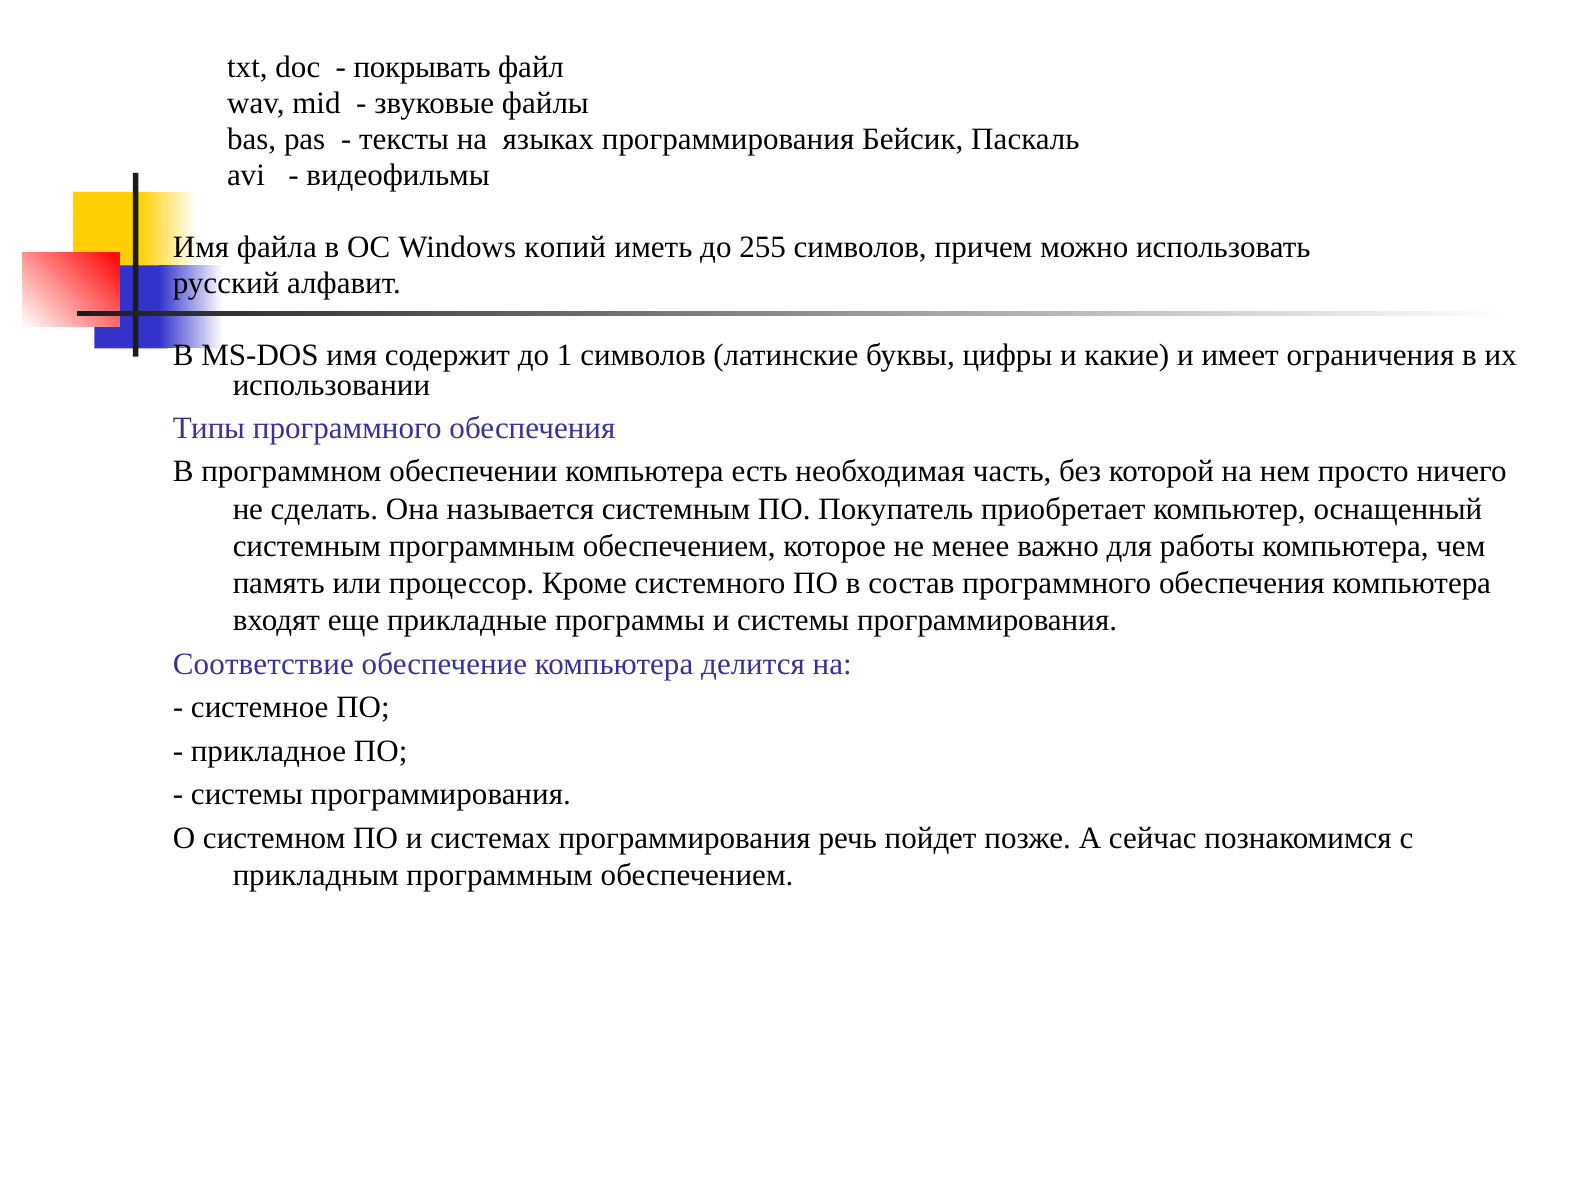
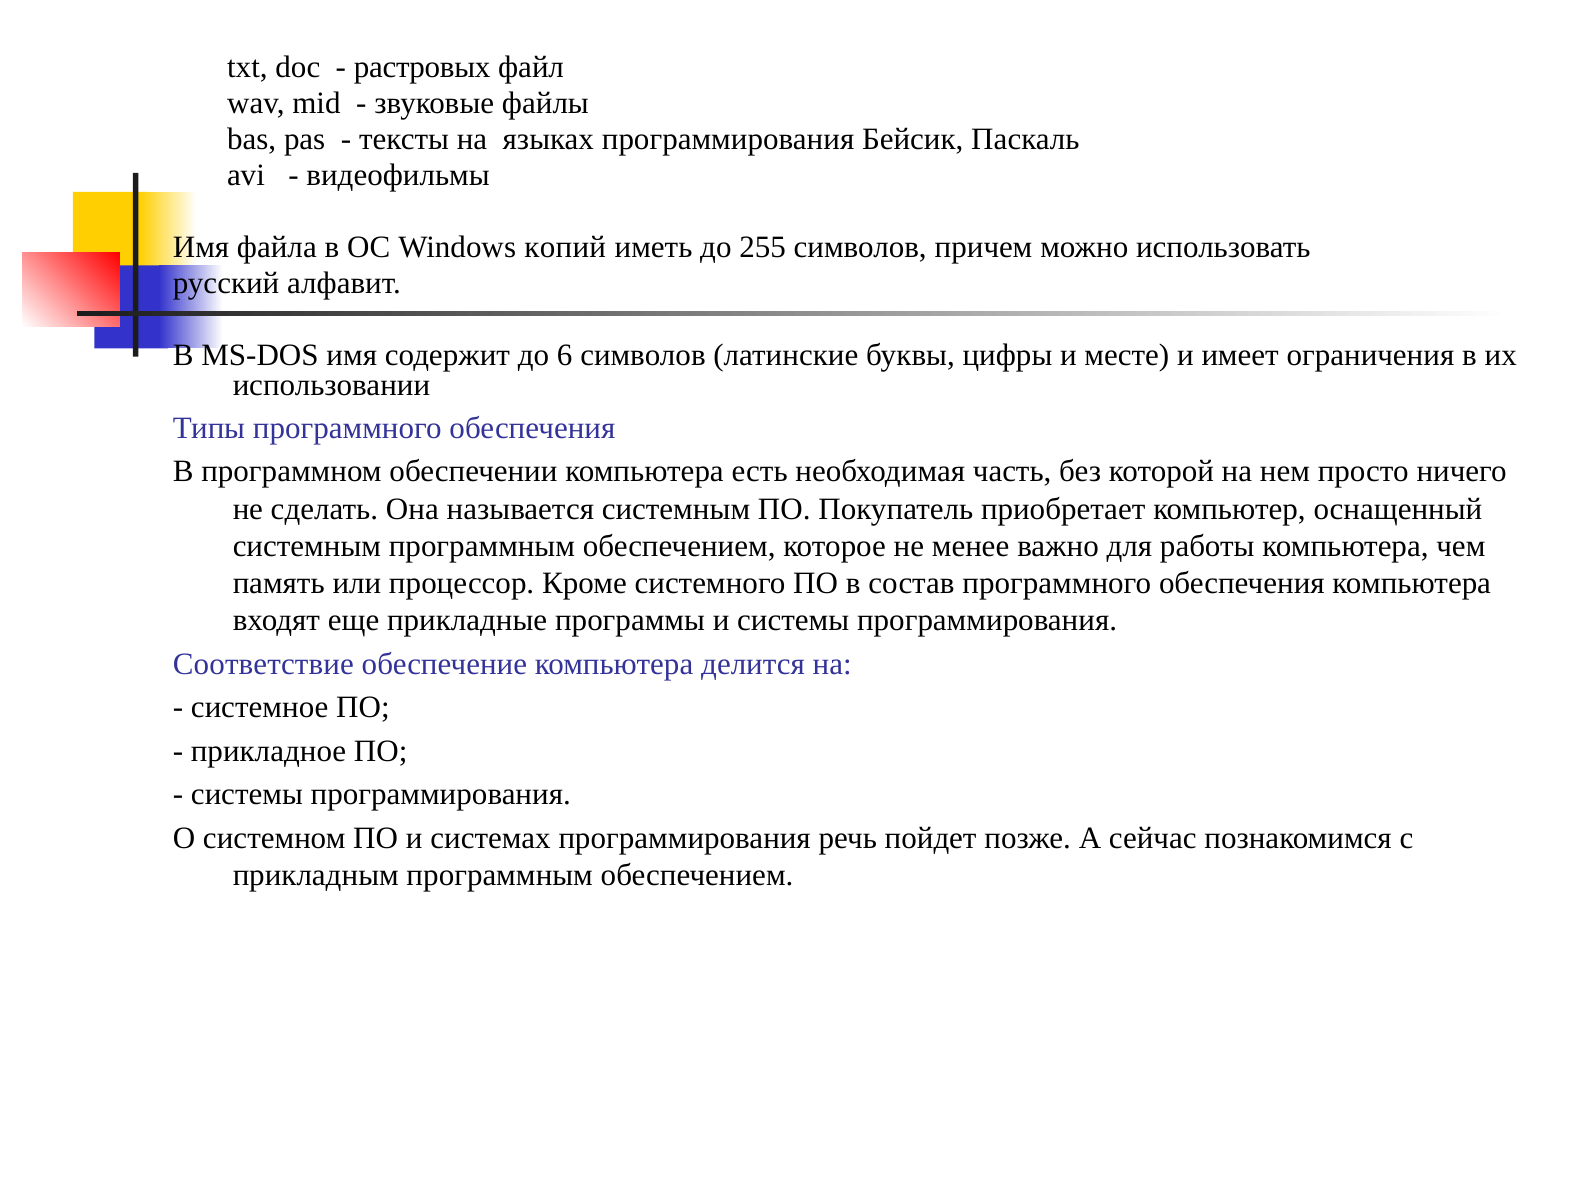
покрывать: покрывать -> растровых (422, 67)
1: 1 -> 6 (565, 355)
какие: какие -> месте (1127, 355)
